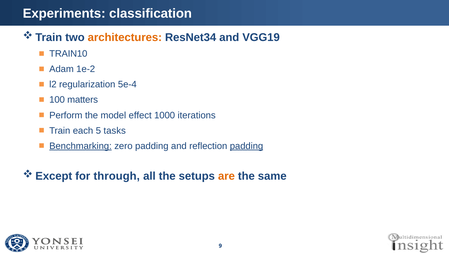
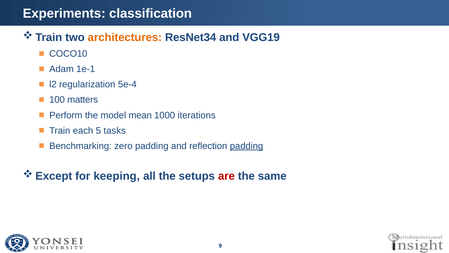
TRAIN10: TRAIN10 -> COCO10 (68, 54)
1e-2: 1e-2 -> 1e-1 (86, 69)
effect: effect -> mean (140, 115)
Benchmarking underline: present -> none (81, 146)
through: through -> keeping (117, 176)
are colour: orange -> red (226, 176)
